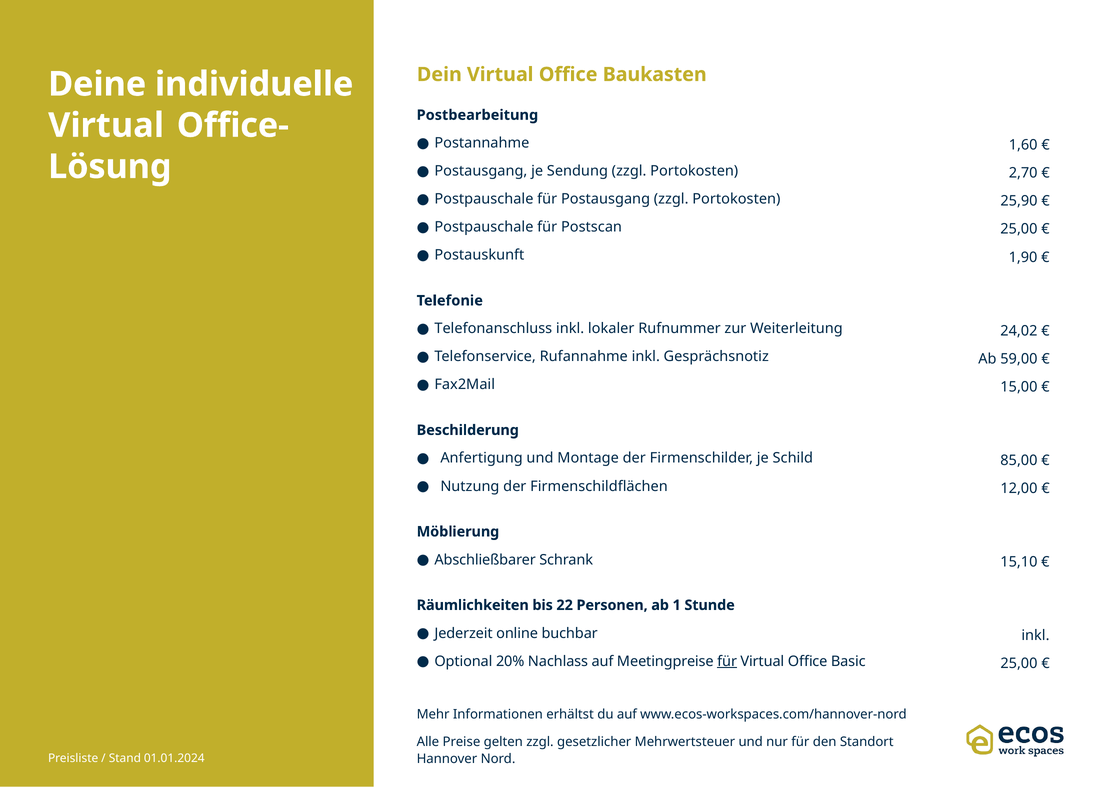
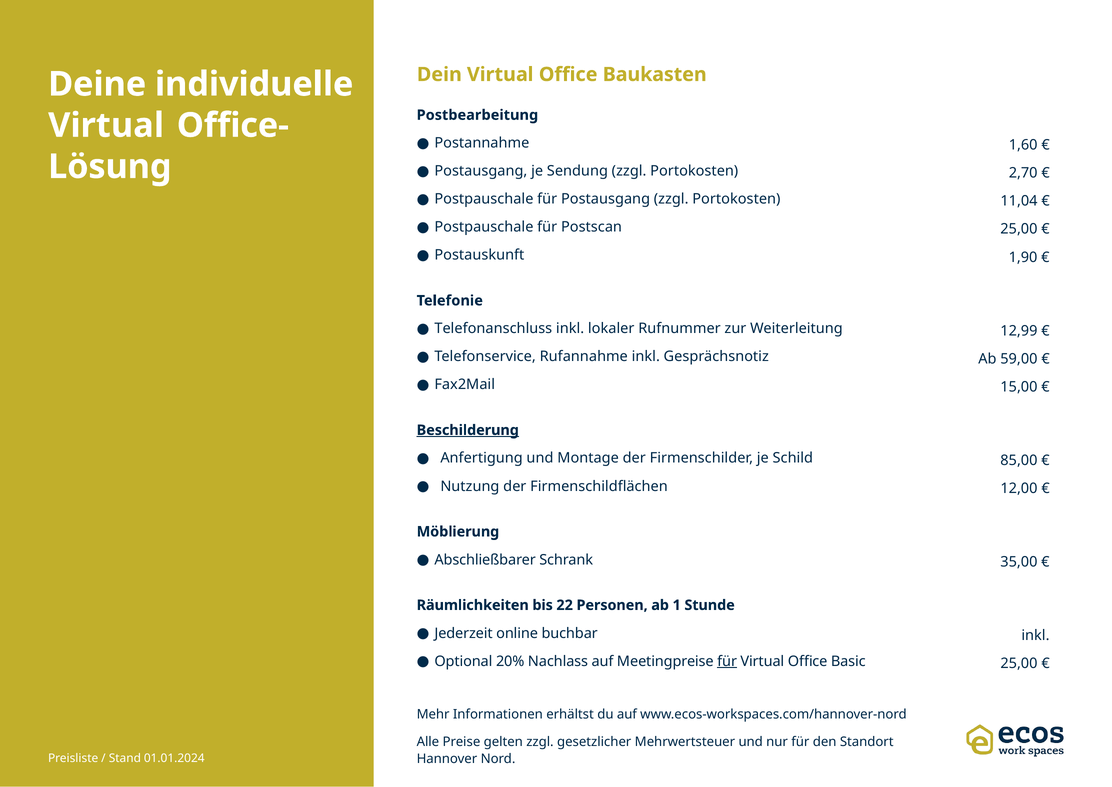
25,90: 25,90 -> 11,04 (1019, 201)
24,02: 24,02 -> 12,99 (1019, 330)
Beschilderung underline: none -> present (468, 430)
15,10: 15,10 -> 35,00 (1019, 561)
